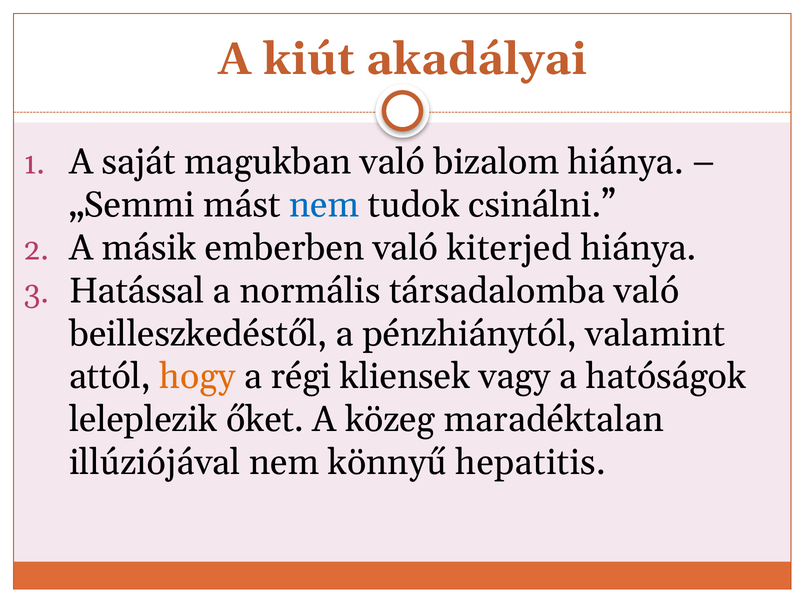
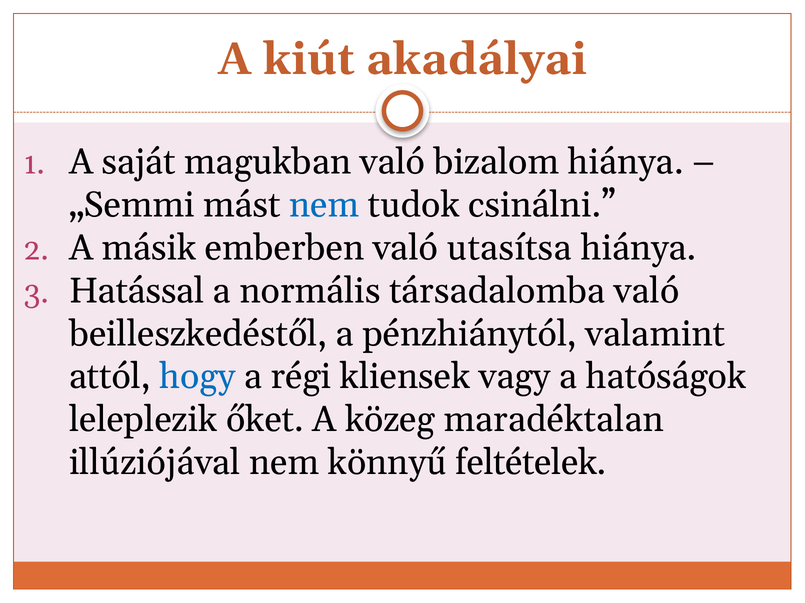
kiterjed: kiterjed -> utasítsa (509, 248)
hogy colour: orange -> blue (197, 377)
hepatitis: hepatitis -> feltételek (531, 463)
